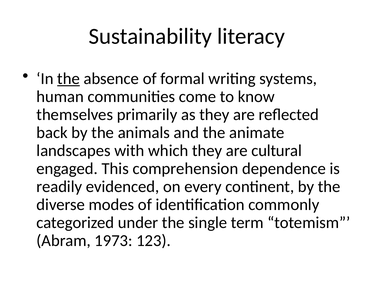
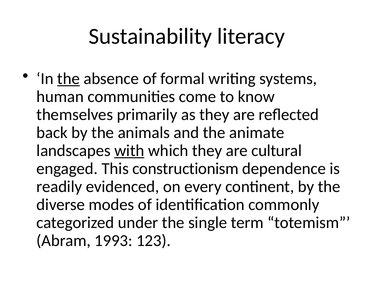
with underline: none -> present (129, 150)
comprehension: comprehension -> constructionism (185, 168)
1973: 1973 -> 1993 (113, 240)
